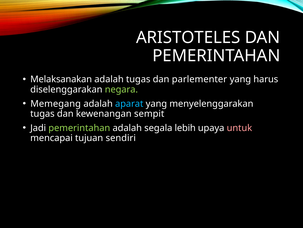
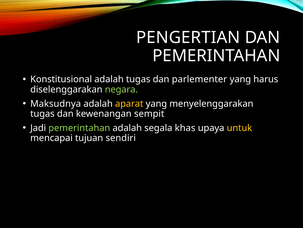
ARISTOTELES: ARISTOTELES -> PENGERTIAN (188, 38)
Melaksanakan: Melaksanakan -> Konstitusional (61, 79)
Memegang: Memegang -> Maksudnya (56, 103)
aparat colour: light blue -> yellow (129, 103)
lebih: lebih -> khas (185, 128)
untuk colour: pink -> yellow (239, 128)
